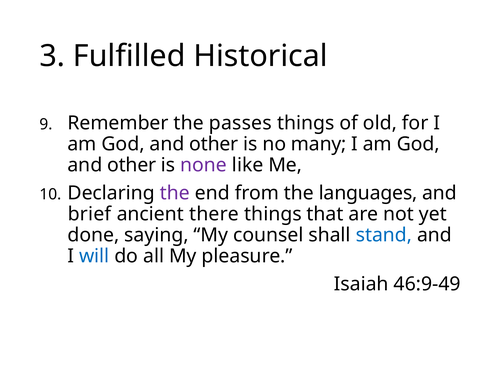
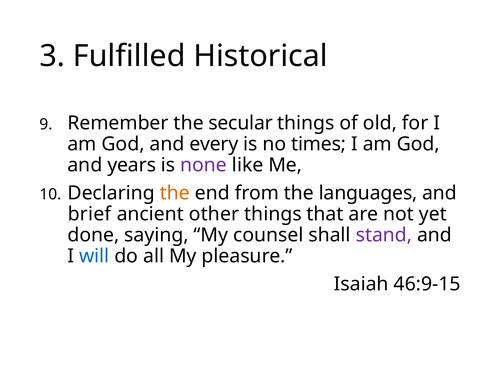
passes: passes -> secular (241, 123)
other: other -> every (214, 144)
many: many -> times (319, 144)
other: other -> years (132, 165)
the colour: purple -> orange (175, 193)
there: there -> other (214, 214)
stand colour: blue -> purple (384, 235)
46:9-49: 46:9-49 -> 46:9-15 (427, 284)
